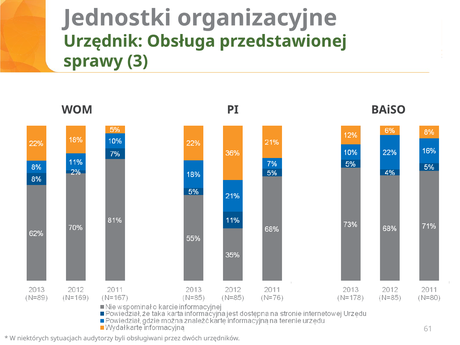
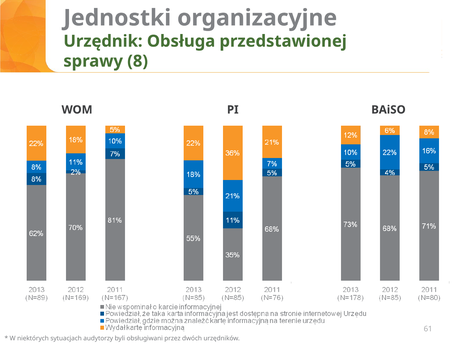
3: 3 -> 8 (138, 61)
